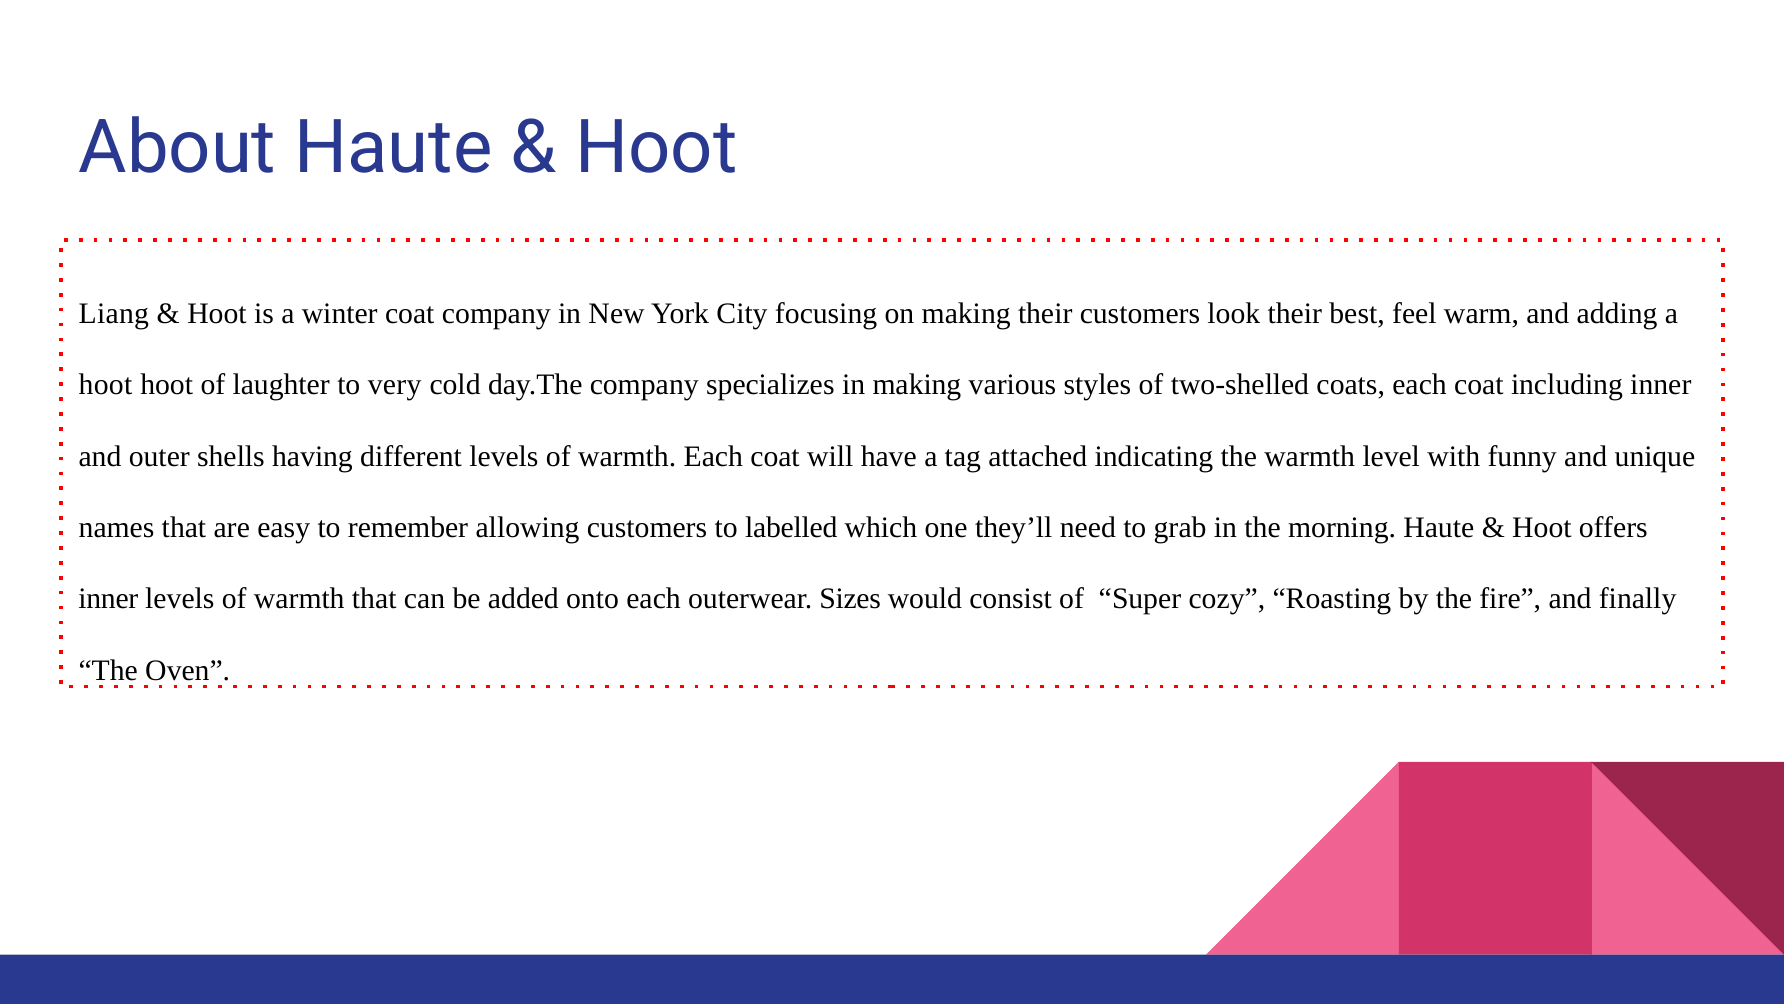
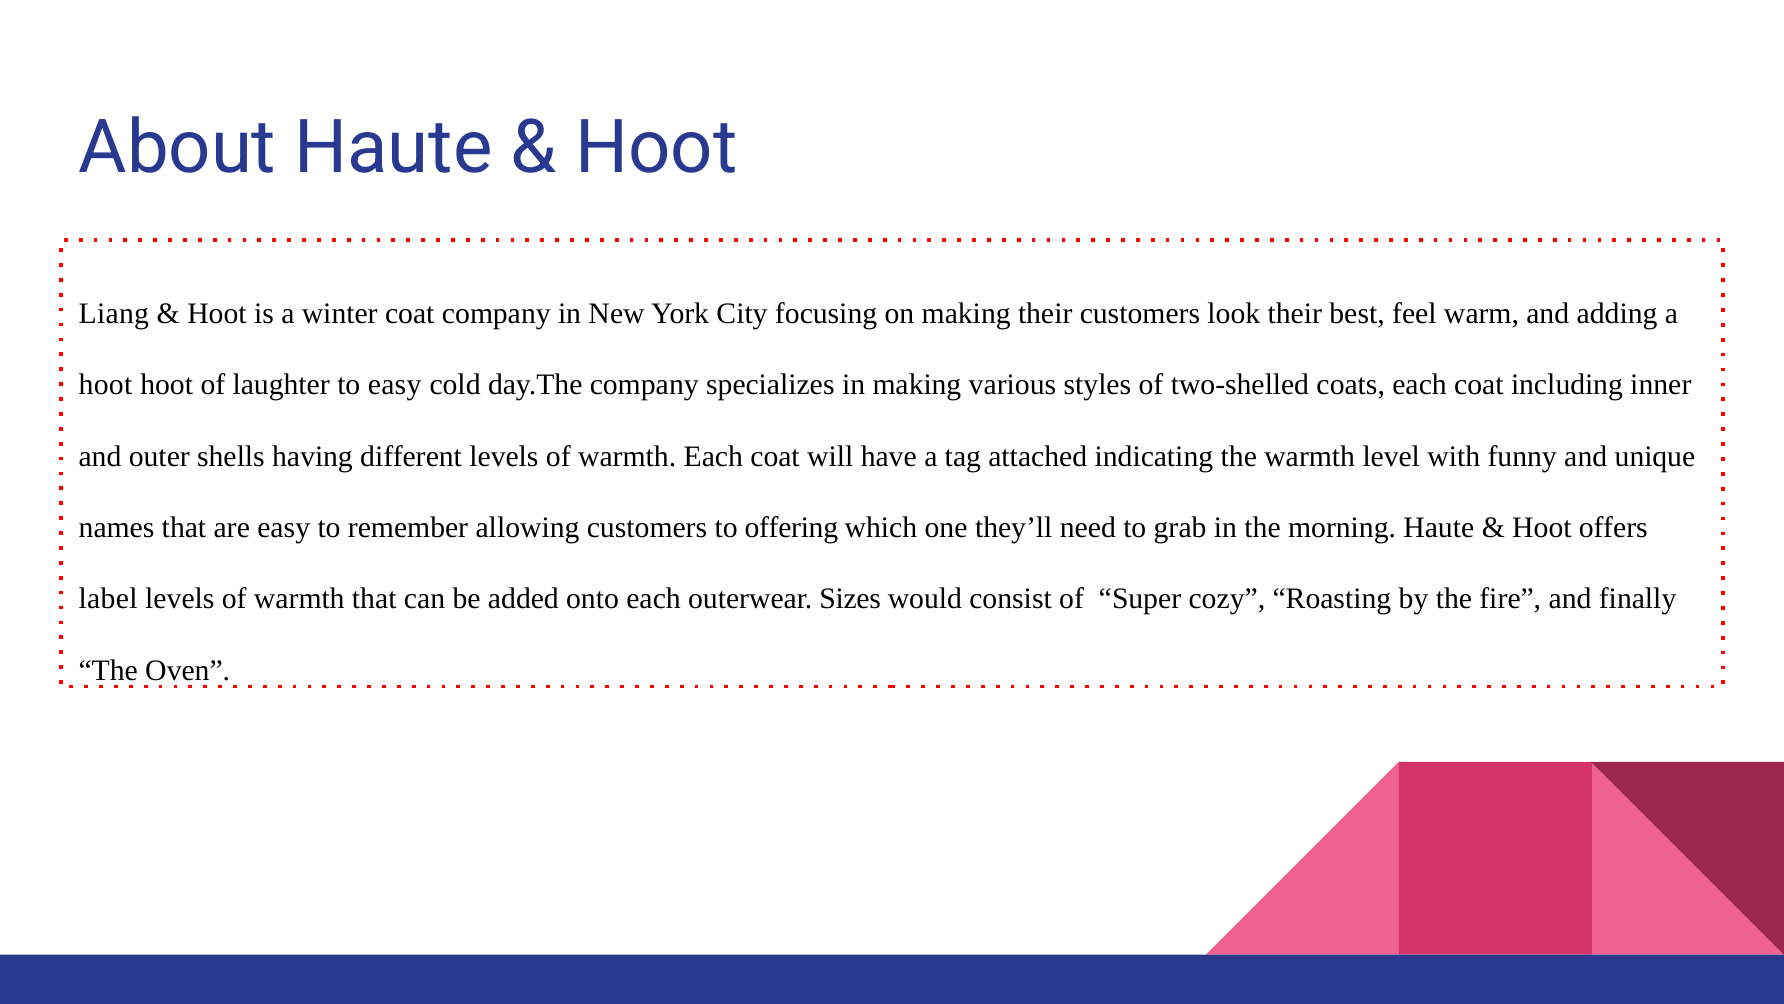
to very: very -> easy (395, 385)
labelled: labelled -> offering (791, 527)
inner: inner -> label (108, 599)
